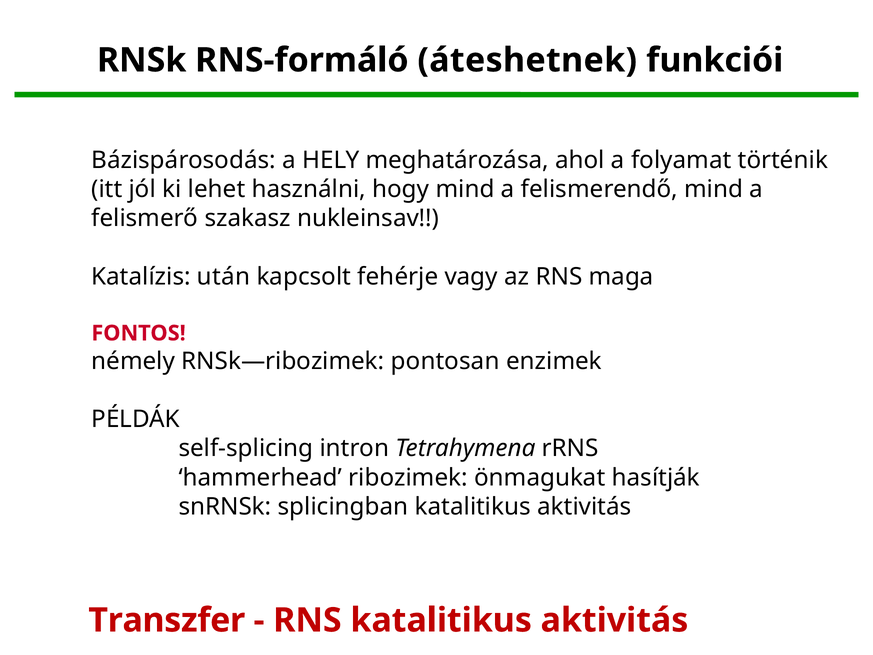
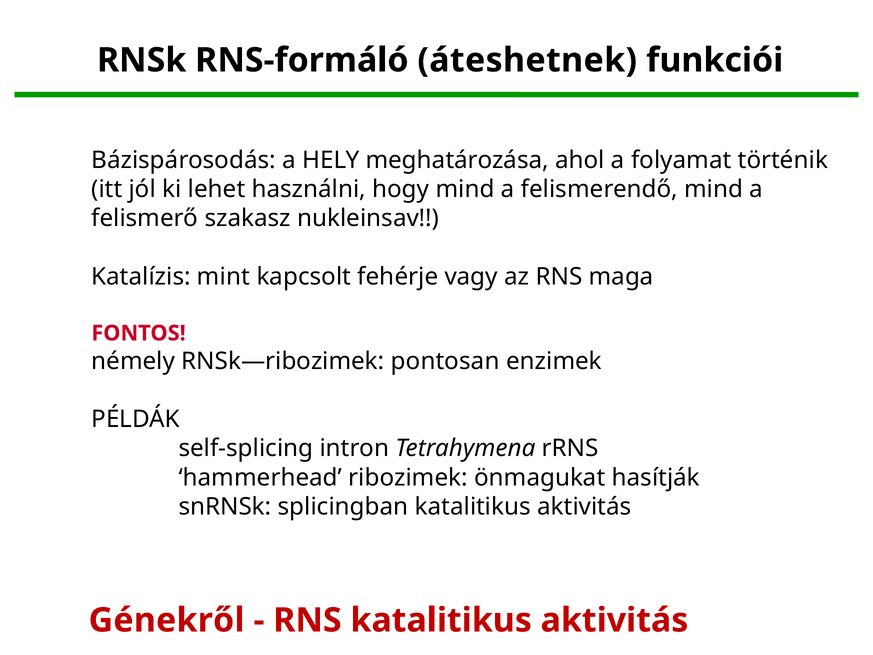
után: után -> mint (224, 277)
Transzfer: Transzfer -> Génekről (167, 620)
